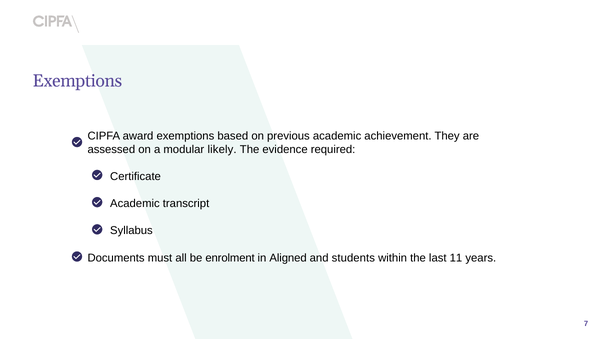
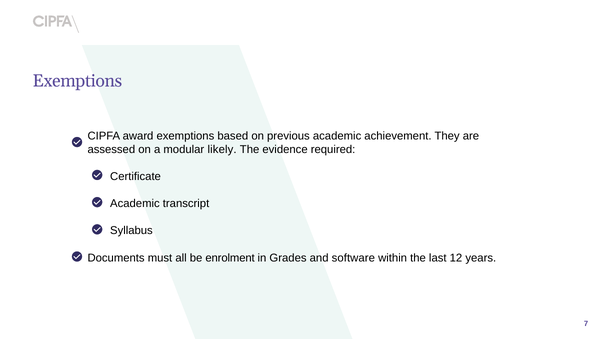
Aligned: Aligned -> Grades (288, 258)
students: students -> software (353, 258)
11: 11 -> 12 (456, 258)
